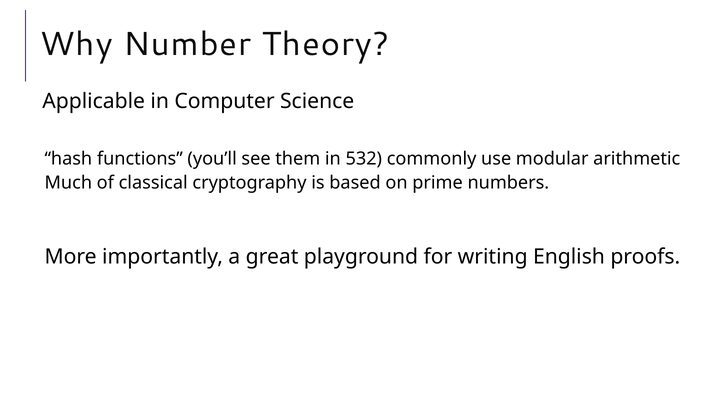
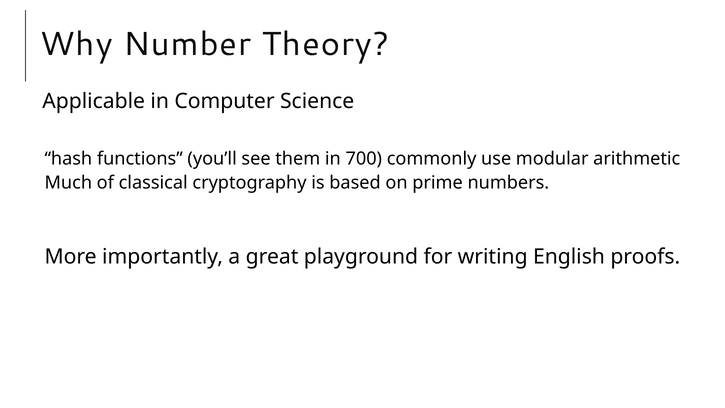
532: 532 -> 700 (364, 159)
